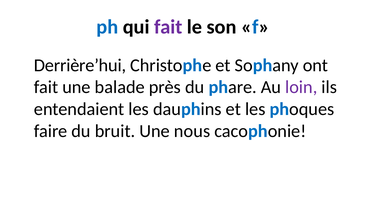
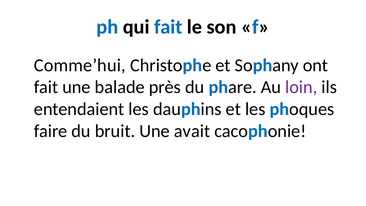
fait colour: purple -> blue (168, 27)
Derrière’hui: Derrière’hui -> Comme’hui (80, 65)
nous: nous -> avait (192, 131)
